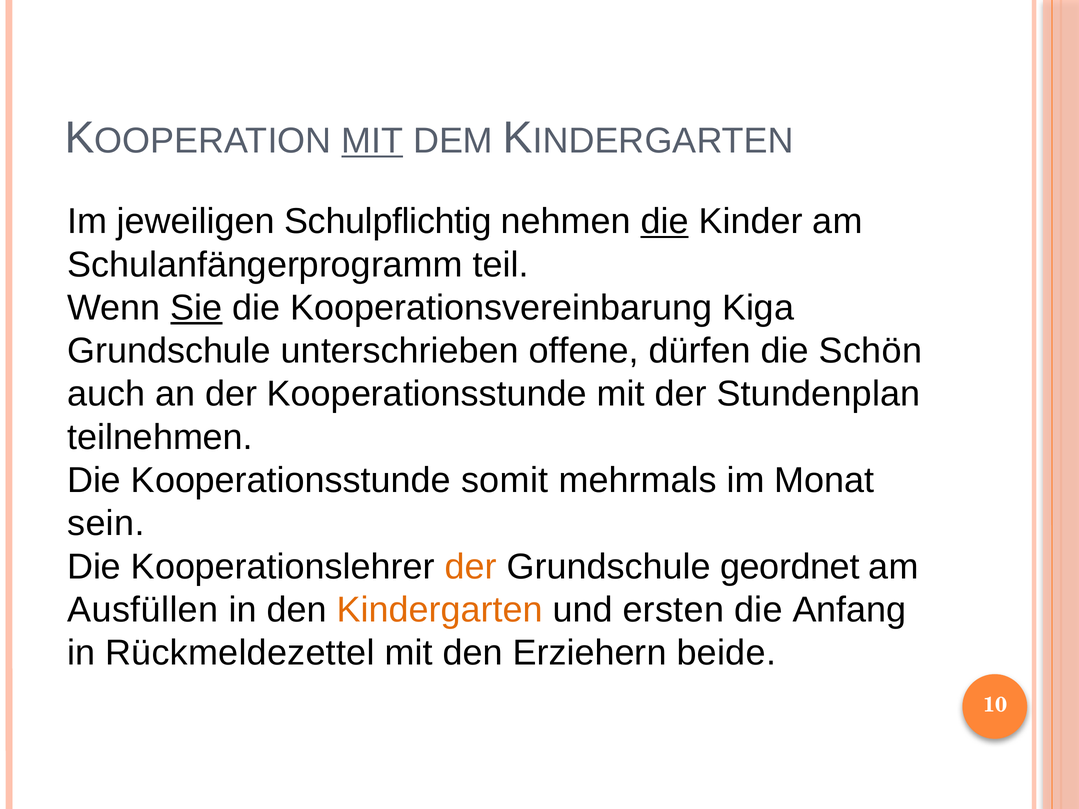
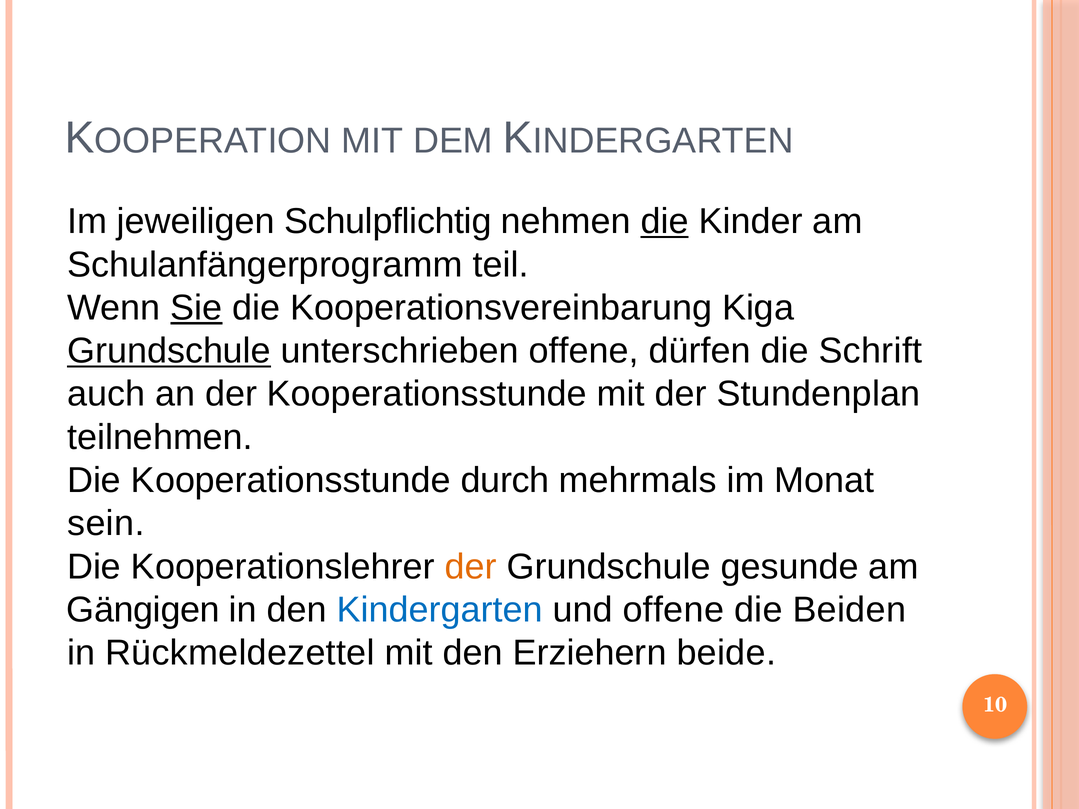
MIT underline: present -> none (372, 141)
Grundschule underline: none -> present (169, 351)
Schön: Schön -> Schrift (870, 351)
somit: somit -> durch (505, 481)
geordnet: geordnet -> gesunde (790, 567)
Ausfüllen: Ausfüllen -> Gängigen (143, 610)
Kindergarten colour: orange -> blue (440, 610)
und ersten: ersten -> offene (673, 610)
Anfang: Anfang -> Beiden (849, 610)
